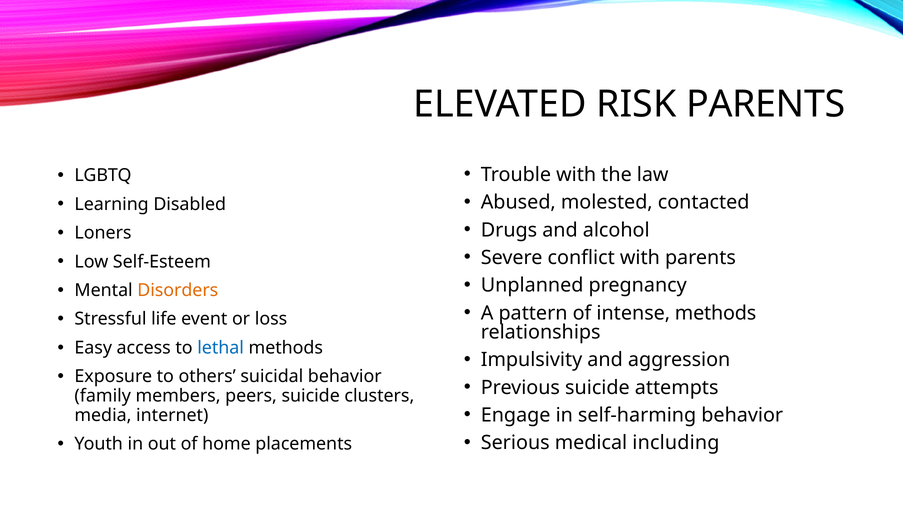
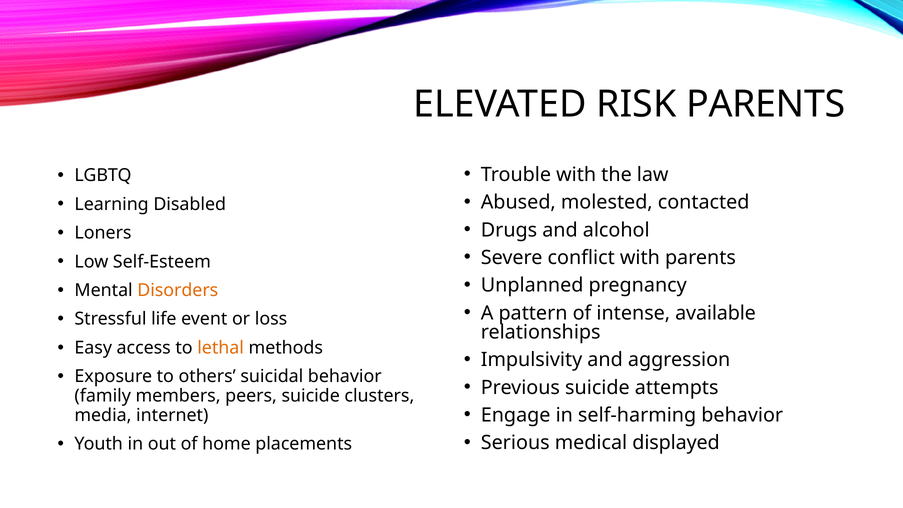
intense methods: methods -> available (716, 313)
lethal colour: blue -> orange (221, 348)
including: including -> displayed (676, 443)
